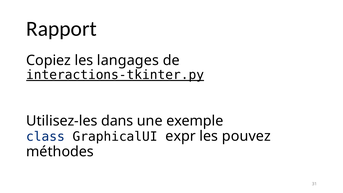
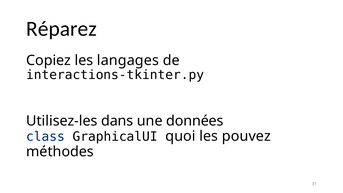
Rapport: Rapport -> Réparez (61, 29)
interactions-tkinter.py underline: present -> none (115, 75)
exemple: exemple -> données (195, 121)
expr: expr -> quoi (181, 136)
